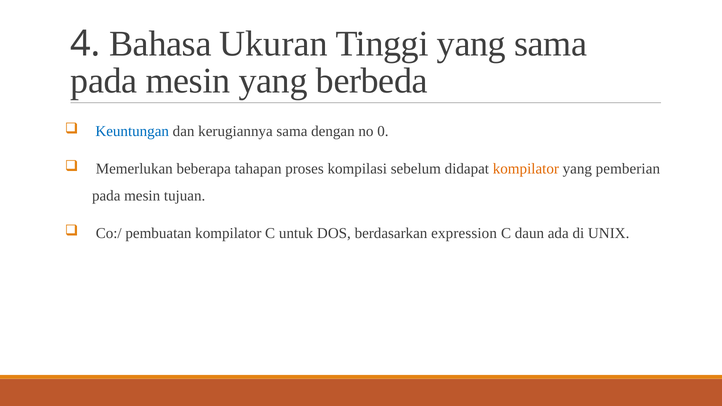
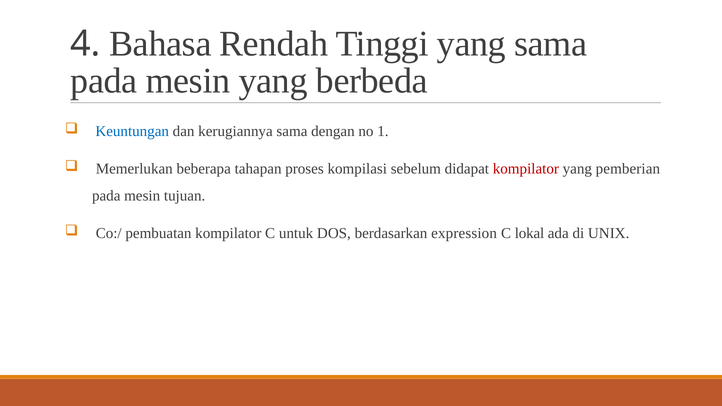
Ukuran: Ukuran -> Rendah (274, 44)
0: 0 -> 1 (383, 131)
kompilator colour: orange -> red (526, 169)
daun: daun -> lokal (530, 233)
